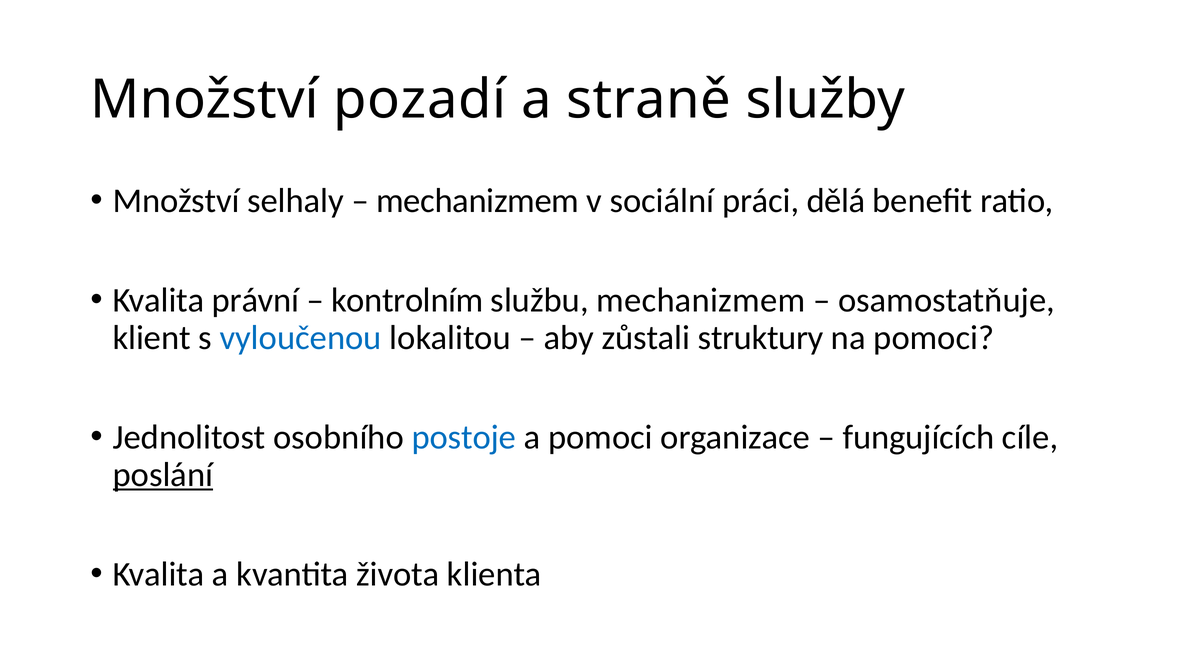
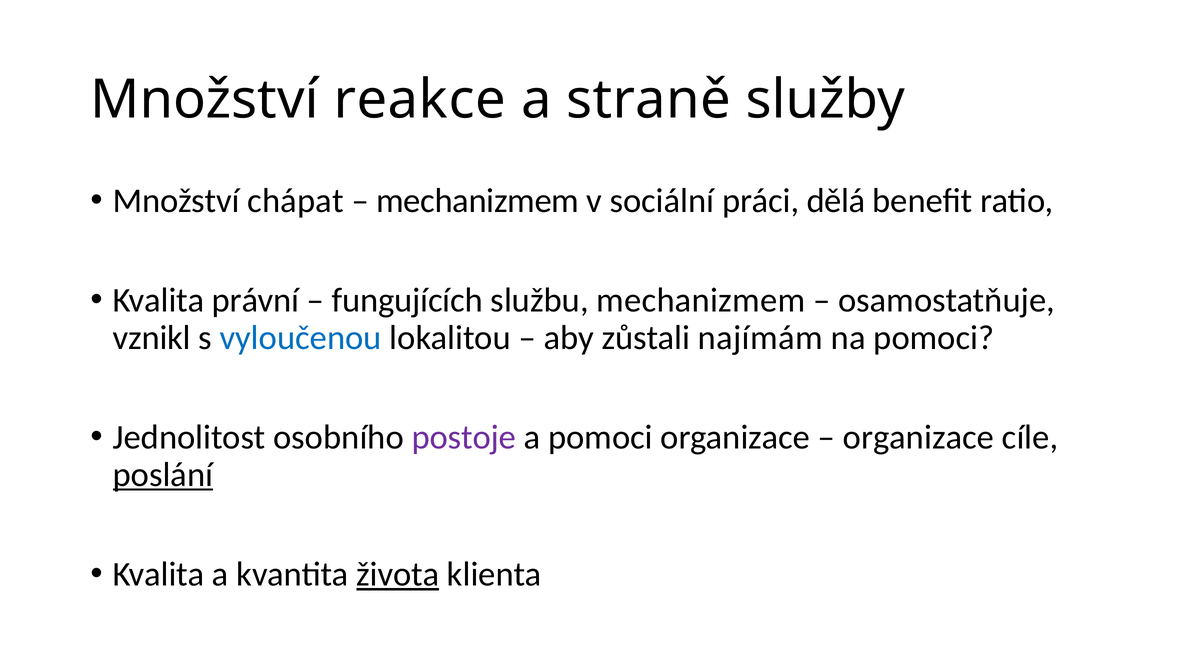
pozadí: pozadí -> reakce (420, 100)
selhaly: selhaly -> chápat (296, 201)
kontrolním: kontrolním -> fungujících (407, 300)
klient: klient -> vznikl (152, 338)
struktury: struktury -> najímám (760, 338)
postoje colour: blue -> purple (464, 437)
fungujících: fungujících -> organizace (918, 437)
života underline: none -> present (398, 574)
